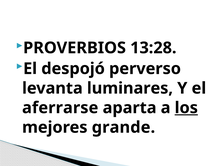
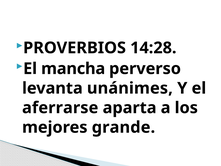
13:28: 13:28 -> 14:28 (153, 48)
despojó: despojó -> mancha (73, 69)
luminares: luminares -> unánimes (130, 88)
los underline: present -> none (186, 108)
